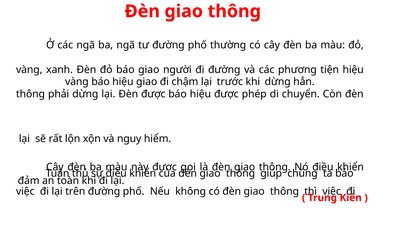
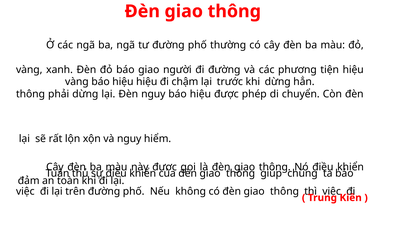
hiệu giao: giao -> hiệu (147, 82)
Đèn được: được -> nguy (153, 94)
